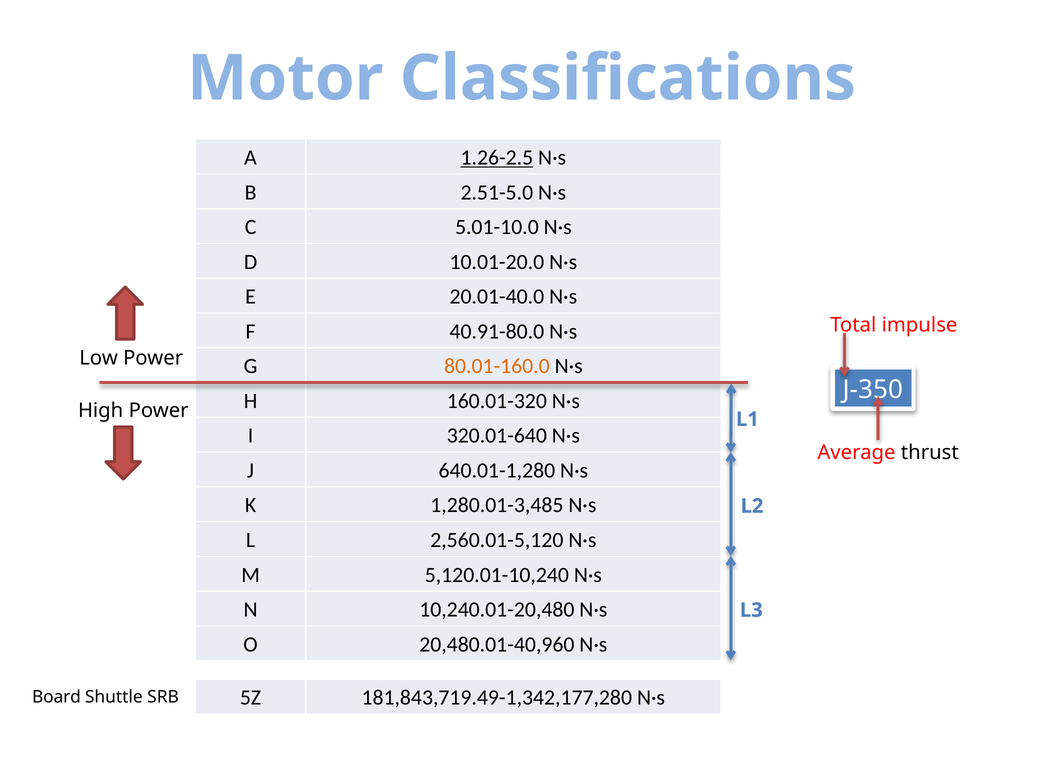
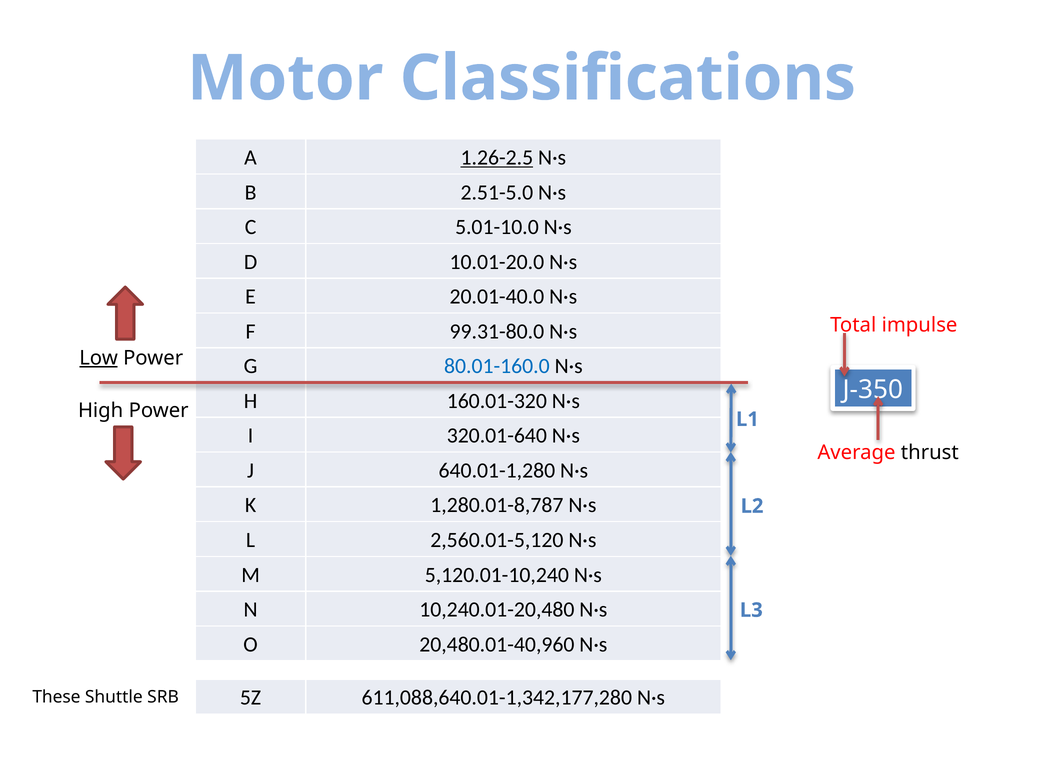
40.91-80.0: 40.91-80.0 -> 99.31-80.0 (497, 331)
Low underline: none -> present (99, 358)
80.01-160.0 colour: orange -> blue (497, 366)
1,280.01-3,485: 1,280.01-3,485 -> 1,280.01-8,787 (497, 505)
181,843,719.49-1,342,177,280: 181,843,719.49-1,342,177,280 -> 611,088,640.01-1,342,177,280 (497, 698)
Board: Board -> These (56, 697)
